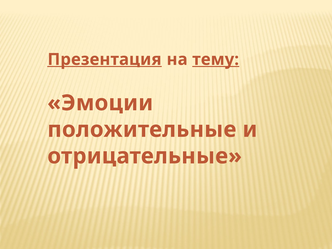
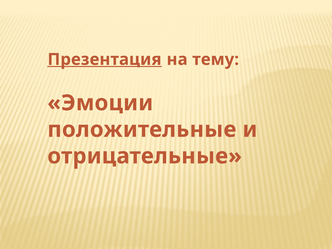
тему underline: present -> none (216, 59)
